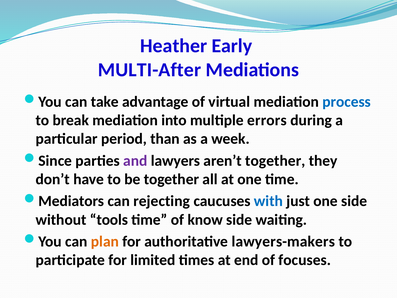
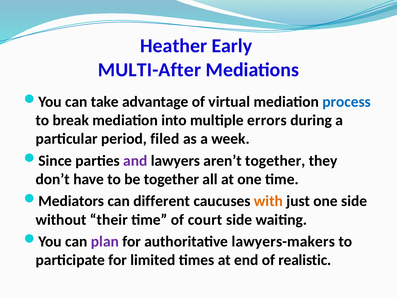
than: than -> filed (165, 139)
rejecting: rejecting -> different (162, 201)
with colour: blue -> orange (268, 201)
tools: tools -> their (109, 219)
know: know -> court (205, 219)
plan colour: orange -> purple (105, 241)
focuses: focuses -> realistic (305, 260)
